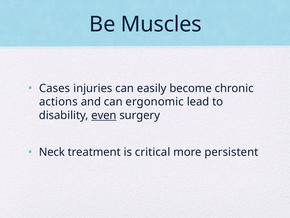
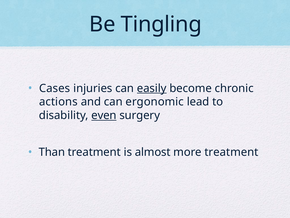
Muscles: Muscles -> Tingling (161, 24)
easily underline: none -> present (152, 88)
Neck: Neck -> Than (52, 152)
critical: critical -> almost (153, 152)
more persistent: persistent -> treatment (231, 152)
